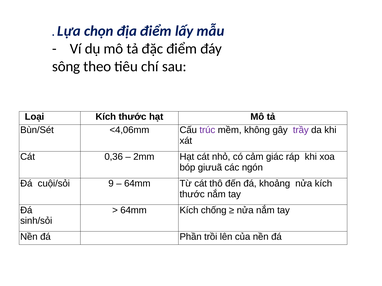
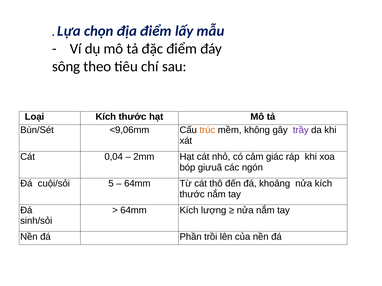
<4,06mm: <4,06mm -> <9,06mm (129, 130)
trúc colour: purple -> orange (207, 130)
0,36: 0,36 -> 0,04 (114, 157)
9: 9 -> 5 (111, 184)
chống: chống -> lượng (214, 211)
